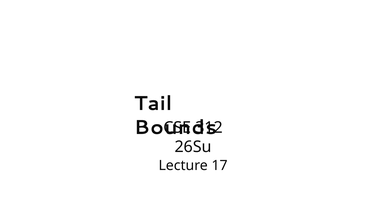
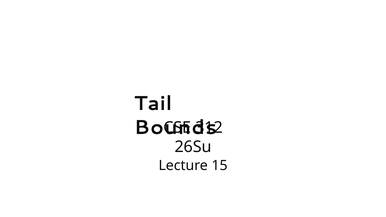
17: 17 -> 15 (220, 166)
